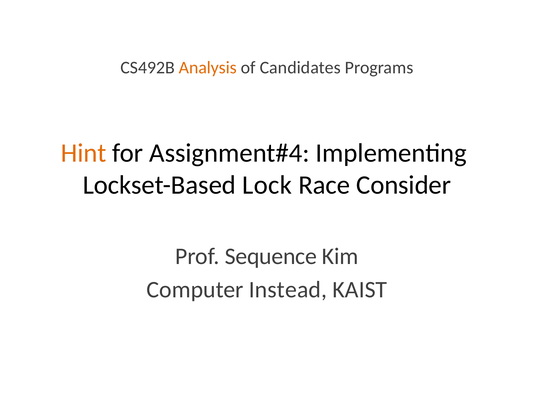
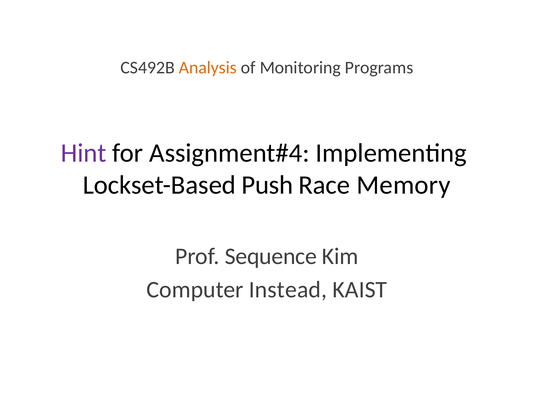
Candidates: Candidates -> Monitoring (300, 68)
Hint colour: orange -> purple (84, 153)
Lock: Lock -> Push (267, 185)
Consider: Consider -> Memory (404, 185)
